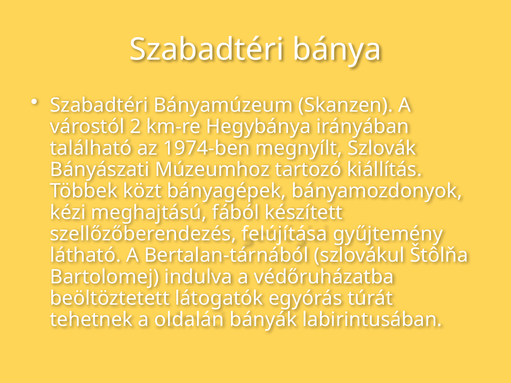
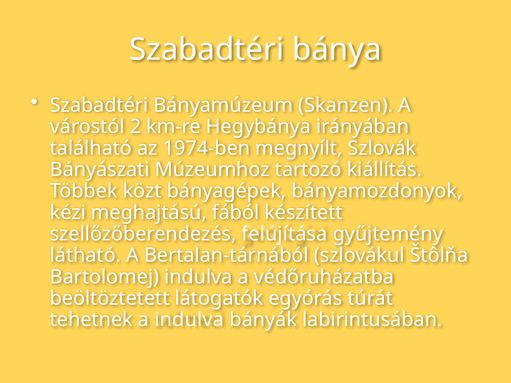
a oldalán: oldalán -> indulva (189, 320)
